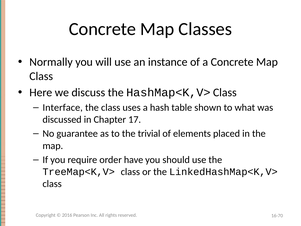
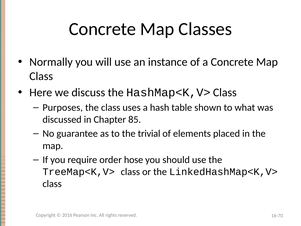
Interface: Interface -> Purposes (63, 107)
17: 17 -> 85 (135, 119)
have: have -> hose (134, 160)
